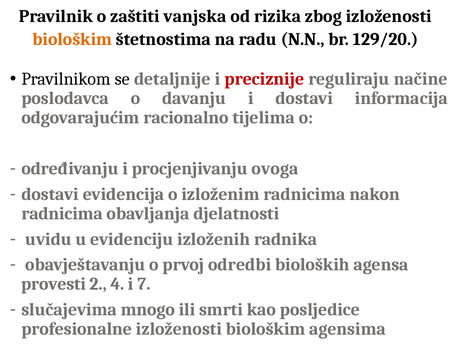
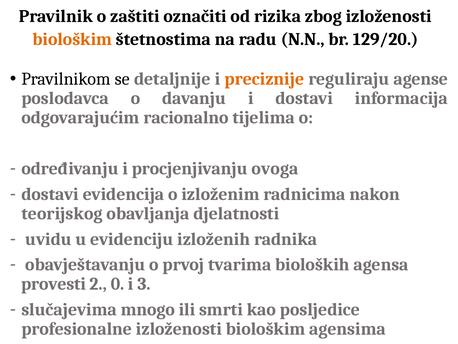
vanjska: vanjska -> označiti (195, 16)
preciznije colour: red -> orange (264, 79)
načine: načine -> agense (421, 79)
radnicima: radnicima -> teorijskog (62, 213)
odredbi: odredbi -> tvarima (240, 264)
4: 4 -> 0 (117, 284)
7: 7 -> 3 (144, 284)
